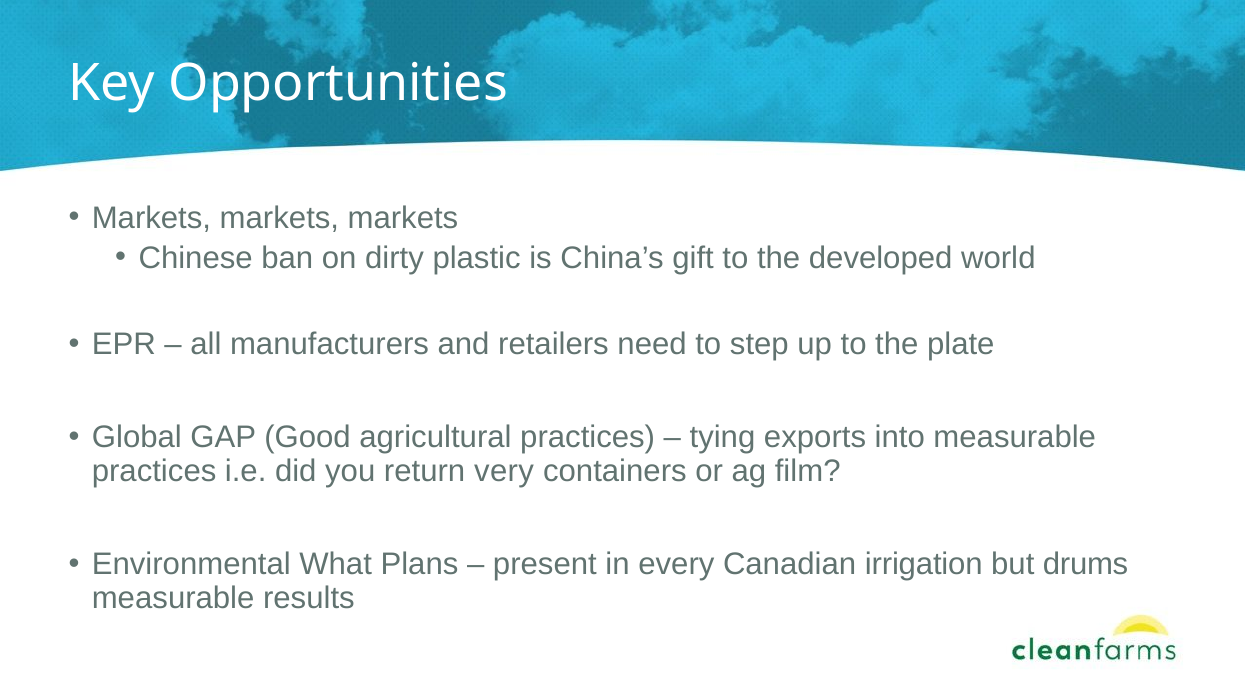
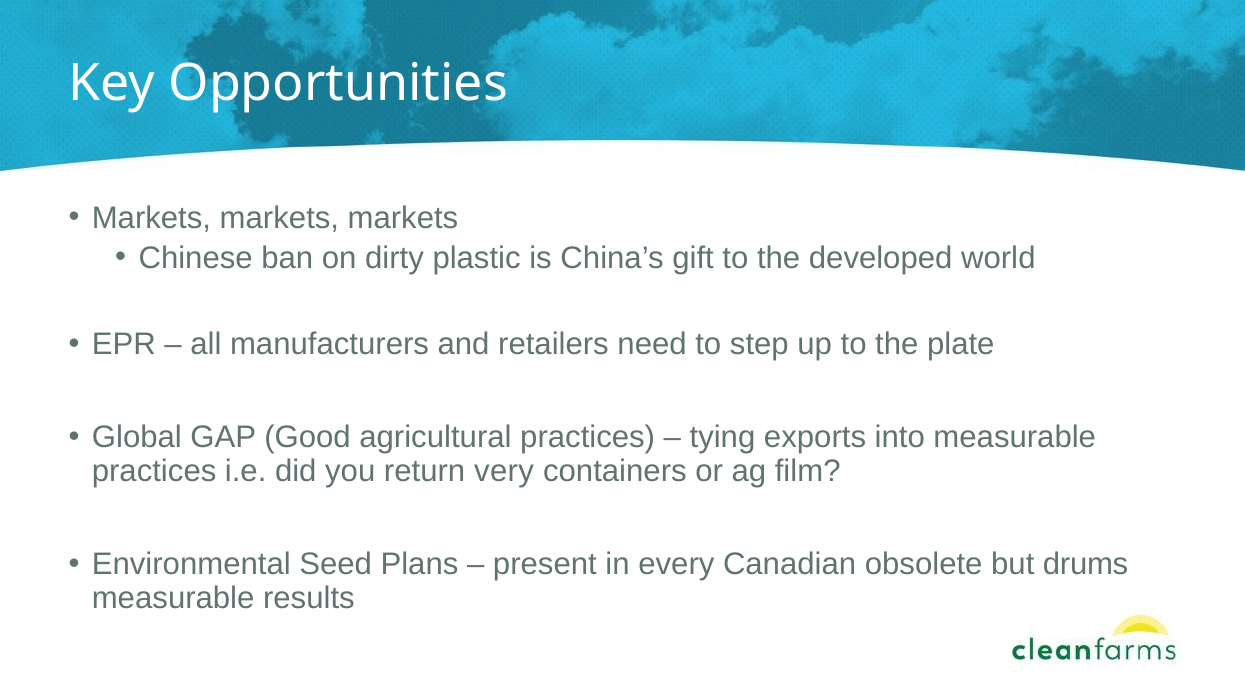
What: What -> Seed (336, 564)
irrigation: irrigation -> obsolete (924, 564)
